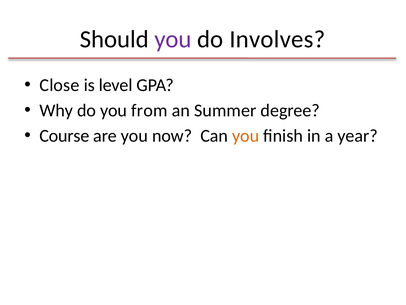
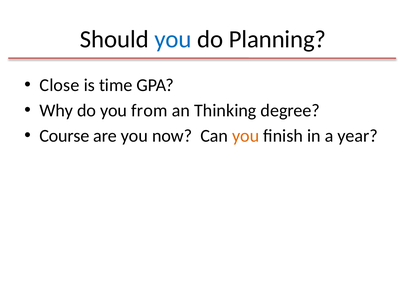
you colour: purple -> blue (173, 39)
Involves: Involves -> Planning (277, 39)
level: level -> time (116, 85)
Summer: Summer -> Thinking (225, 110)
